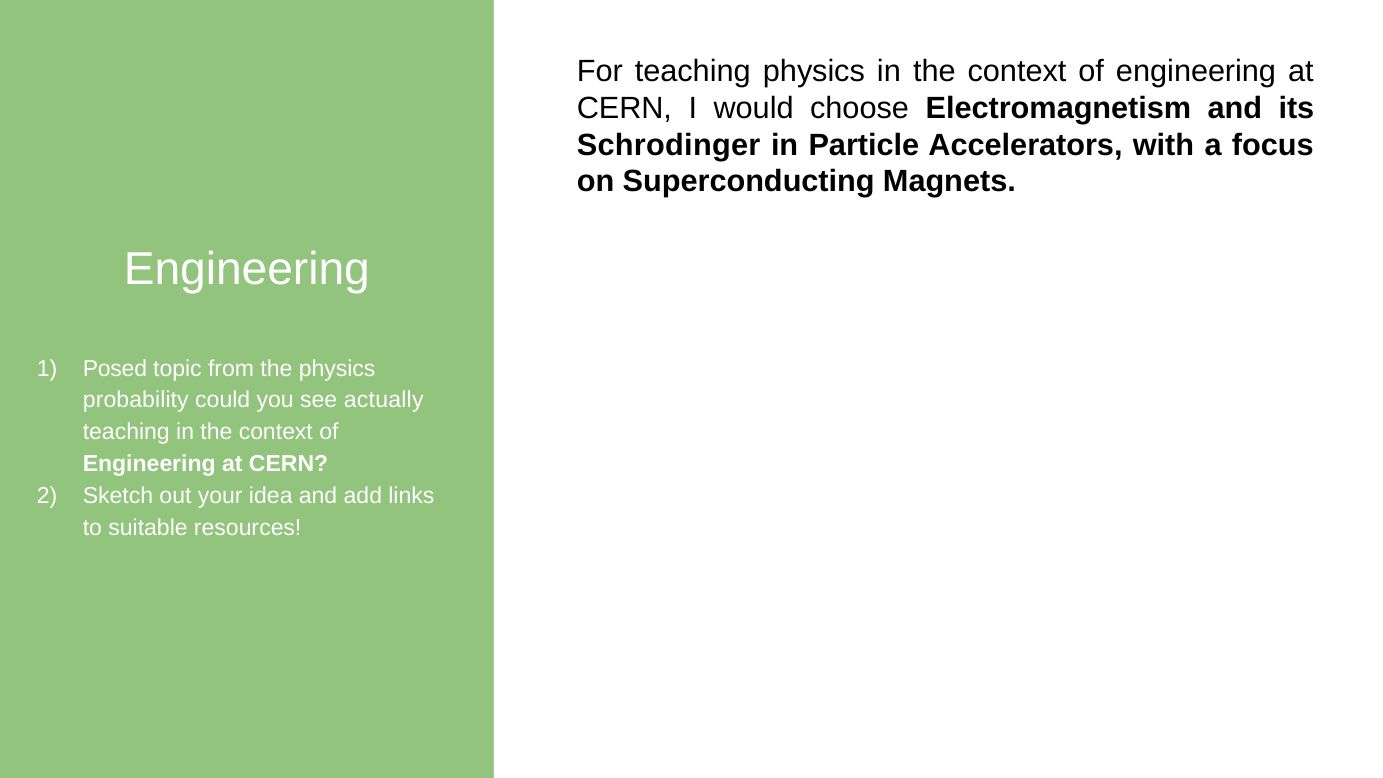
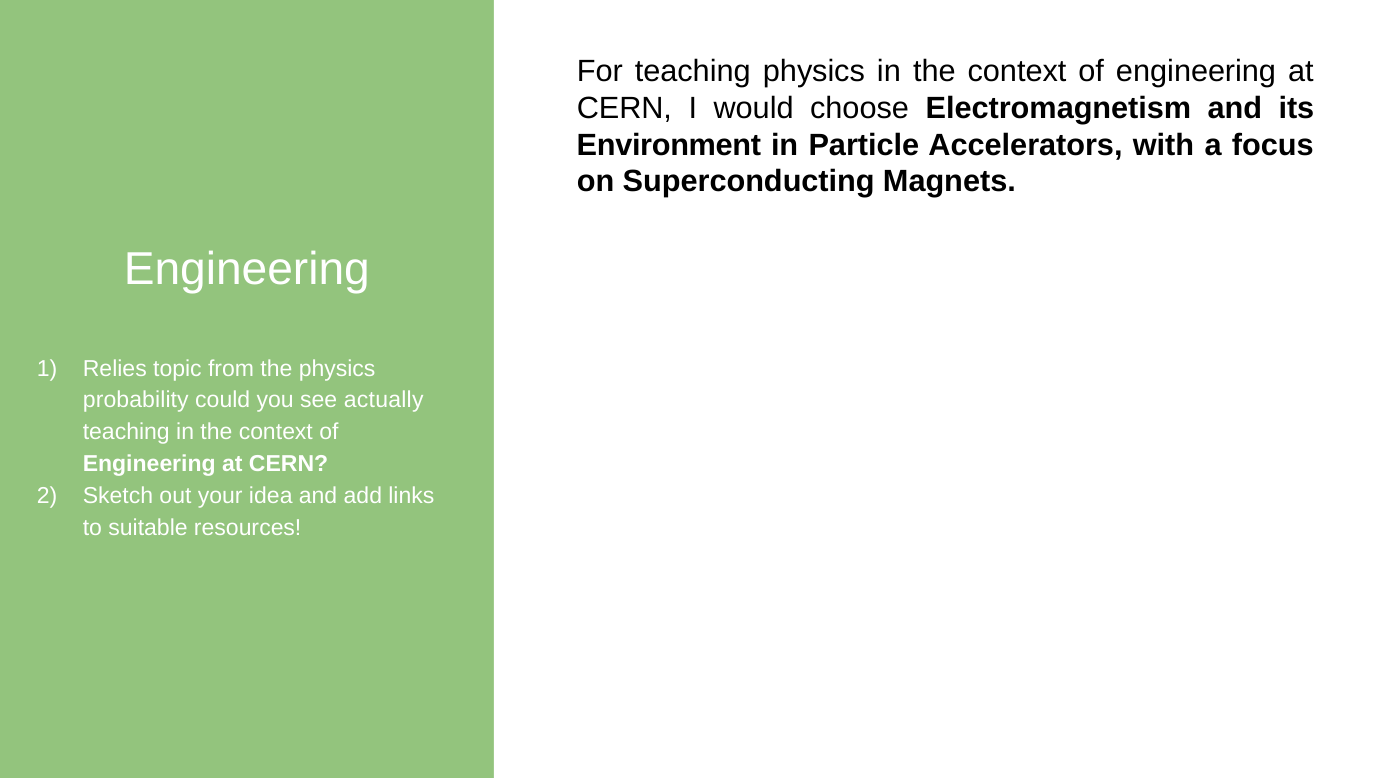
Schrodinger: Schrodinger -> Environment (669, 145)
Posed: Posed -> Relies (115, 368)
